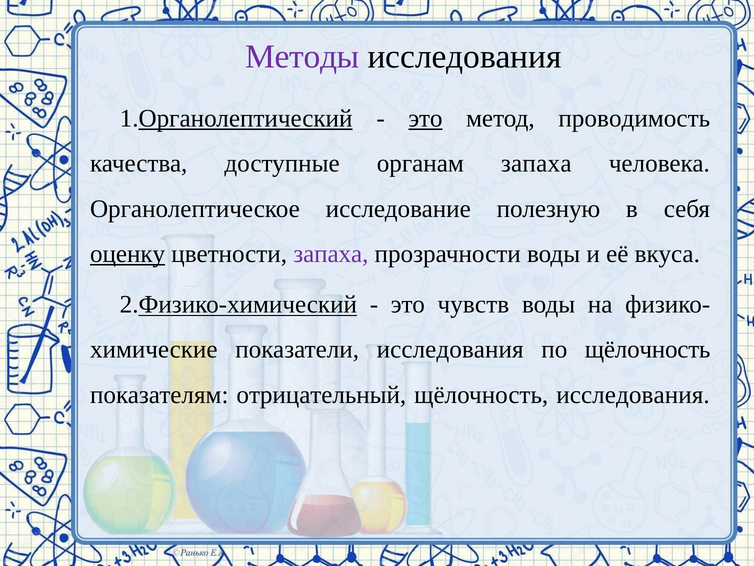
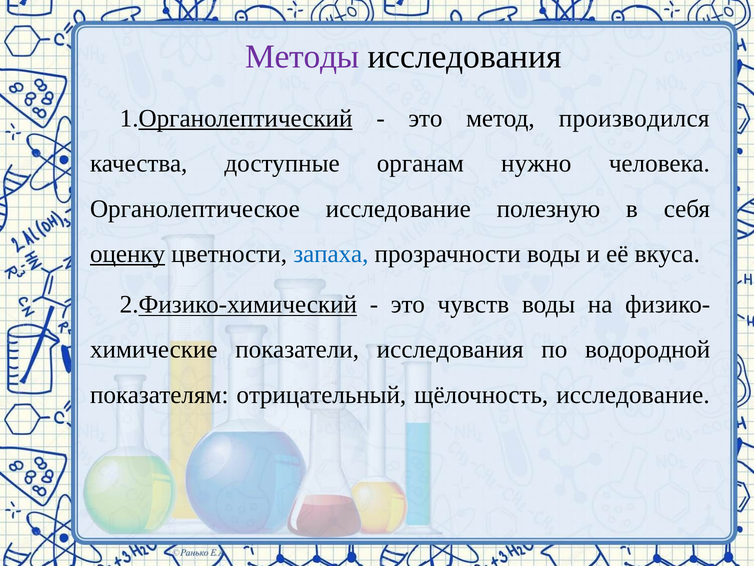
это underline: present -> none (425, 118)
проводимость: проводимость -> производился (634, 118)
органам запаха: запаха -> нужно (536, 163)
запаха colour: purple -> blue (331, 254)
по щёлочность: щёлочность -> водородной (648, 349)
щёлочность исследования: исследования -> исследование (633, 395)
